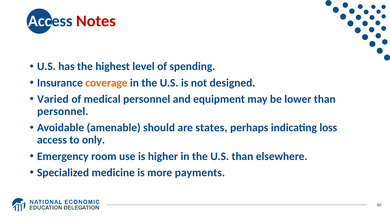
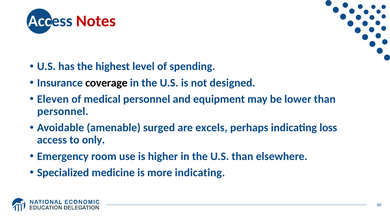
coverage colour: orange -> black (106, 83)
Varied: Varied -> Eleven (53, 99)
should: should -> surged (159, 128)
states: states -> excels (211, 128)
more payments: payments -> indicating (200, 173)
